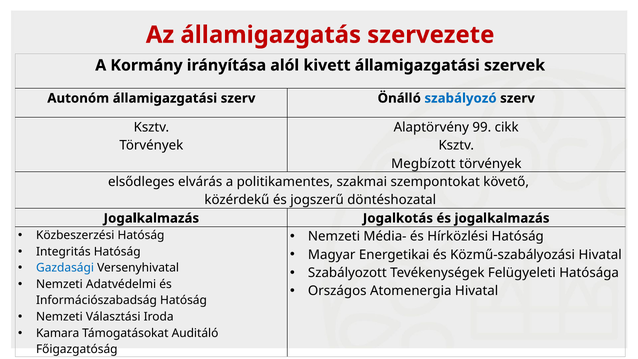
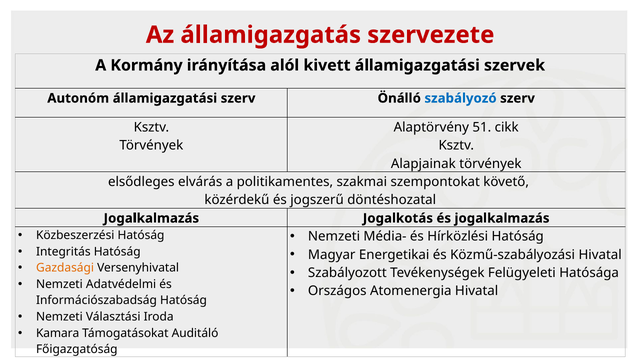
99: 99 -> 51 (482, 127)
Megbízott: Megbízott -> Alapjainak (423, 164)
Gazdasági colour: blue -> orange (65, 268)
